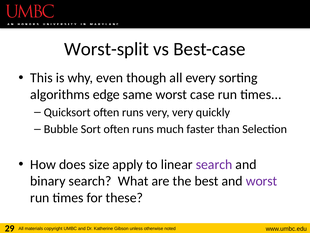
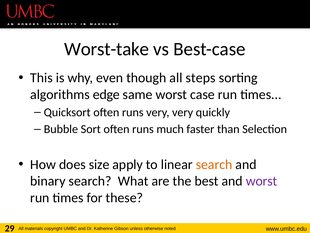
Worst-split: Worst-split -> Worst-take (107, 49)
every: every -> steps (201, 78)
search colour: purple -> orange (214, 164)
